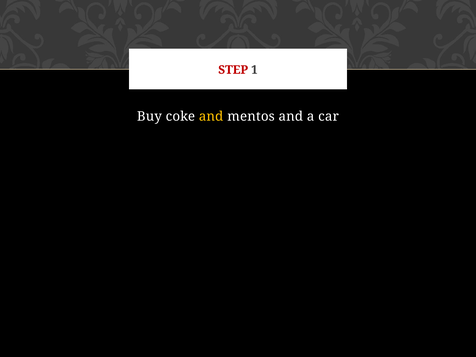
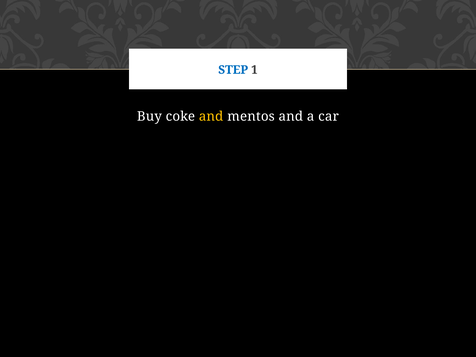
STEP colour: red -> blue (233, 70)
